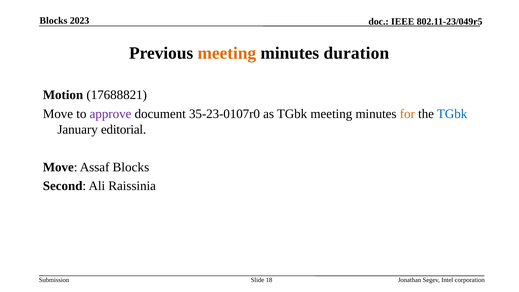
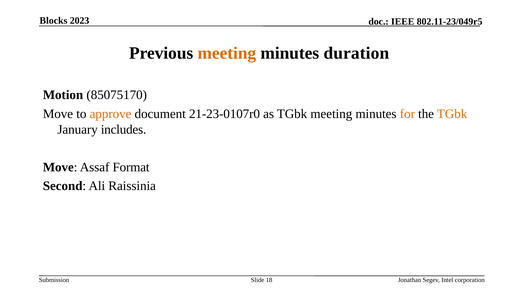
17688821: 17688821 -> 85075170 (117, 95)
approve colour: purple -> orange (111, 114)
35-23-0107r0: 35-23-0107r0 -> 21-23-0107r0 (224, 114)
TGbk colour: blue -> orange (452, 114)
editorial: editorial -> includes (124, 129)
Assaf Blocks: Blocks -> Format (131, 167)
